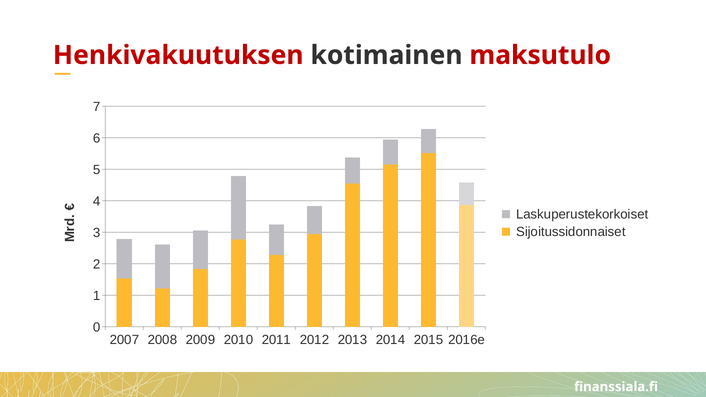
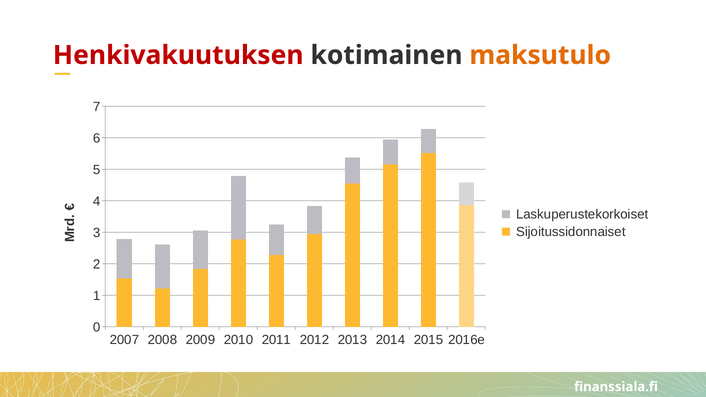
maksutulo colour: red -> orange (540, 55)
